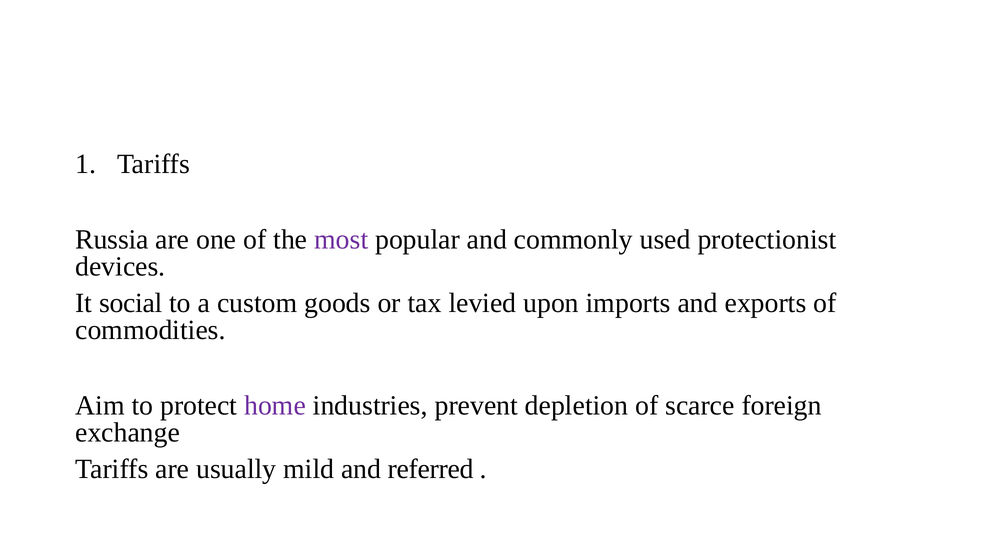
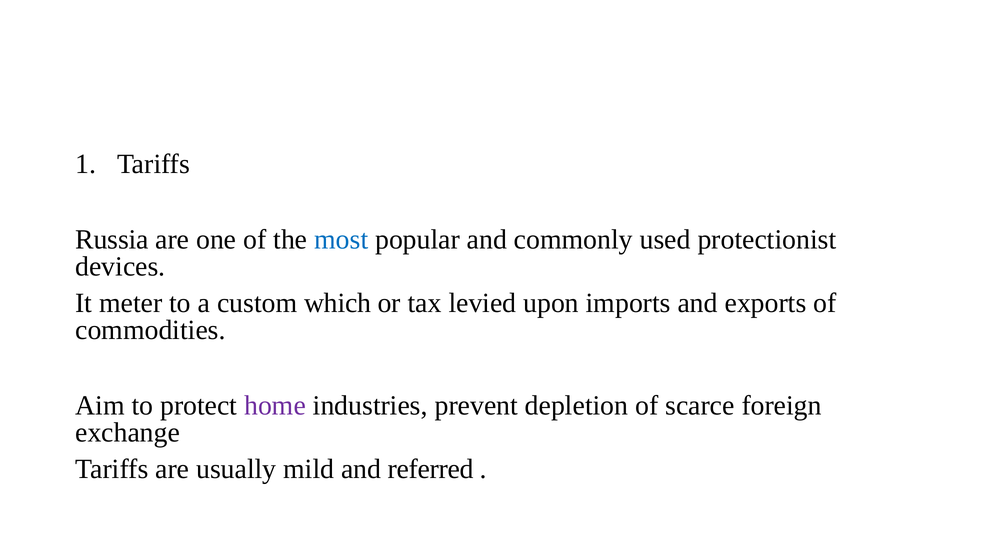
most colour: purple -> blue (341, 240)
social: social -> meter (131, 303)
goods: goods -> which (338, 303)
